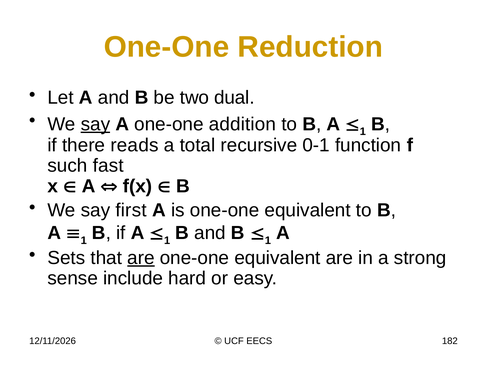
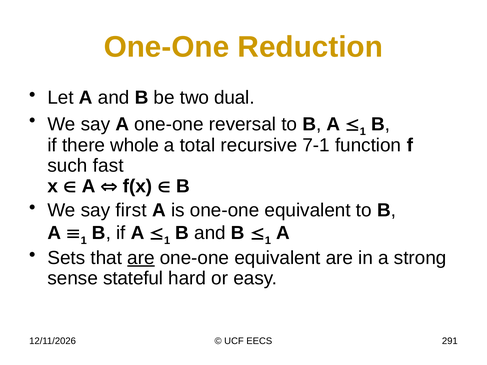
say underline: present -> none (95, 124)
addition: addition -> reversal (242, 124)
reads: reads -> whole (135, 145)
0-1: 0-1 -> 7-1 (316, 145)
include: include -> stateful (133, 278)
182: 182 -> 291 (450, 341)
